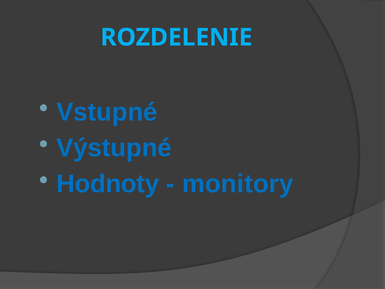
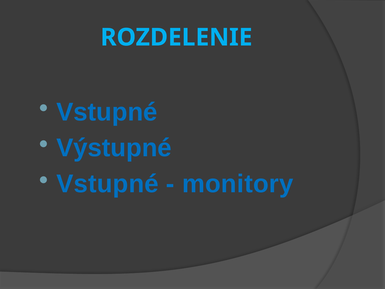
Hodnoty: Hodnoty -> Vstupné (107, 184)
